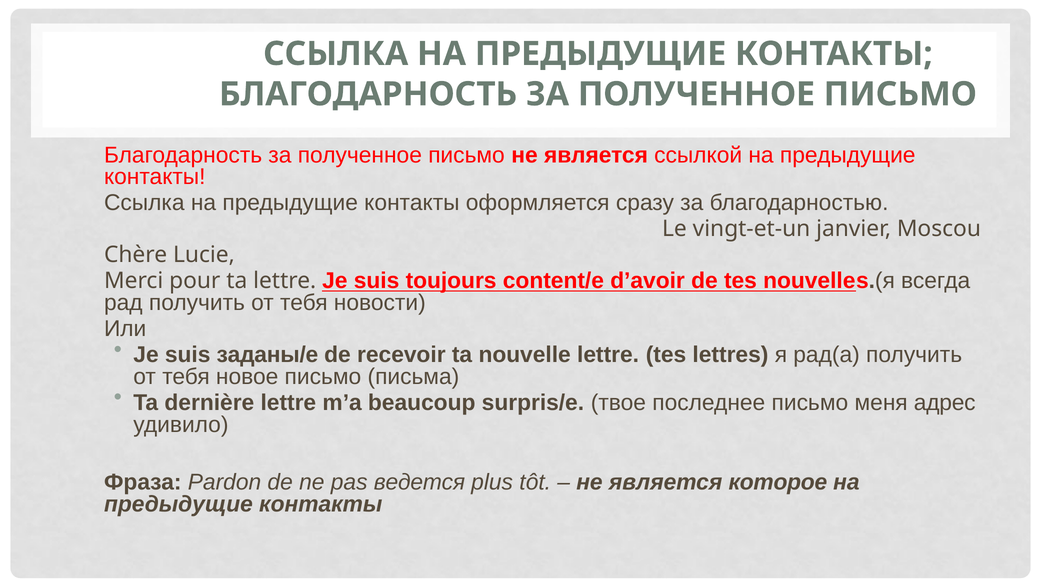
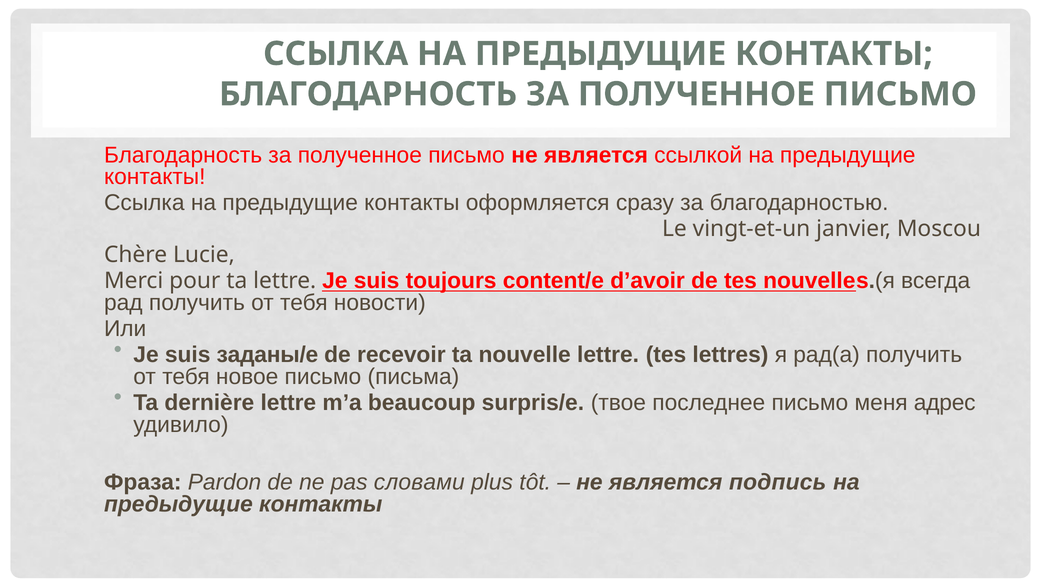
ведется: ведется -> словами (419, 482)
которое: которое -> подпись (778, 482)
